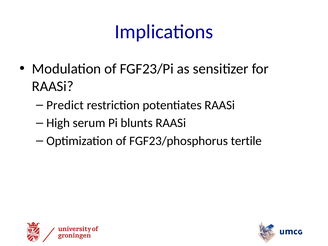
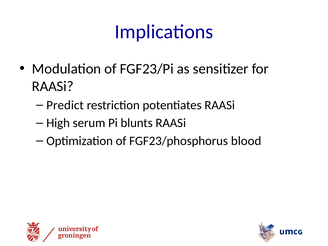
tertile: tertile -> blood (246, 141)
